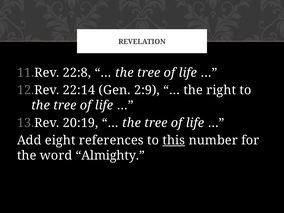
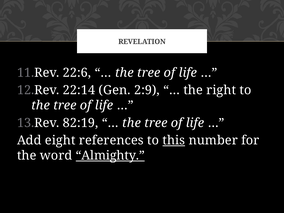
22:8: 22:8 -> 22:6 (77, 73)
20:19: 20:19 -> 82:19 (81, 123)
Almighty underline: none -> present (110, 156)
